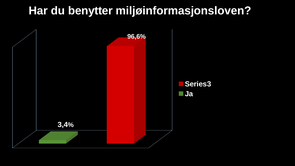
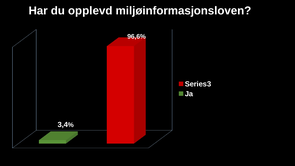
benytter: benytter -> opplevd (90, 11)
